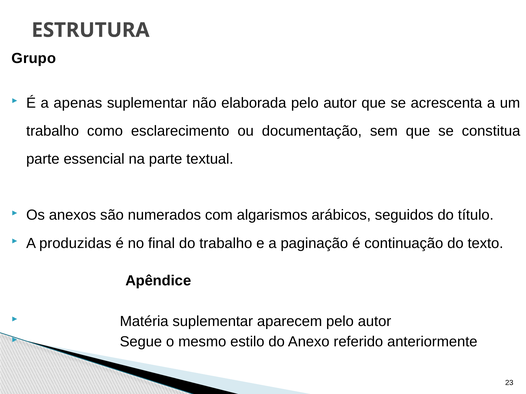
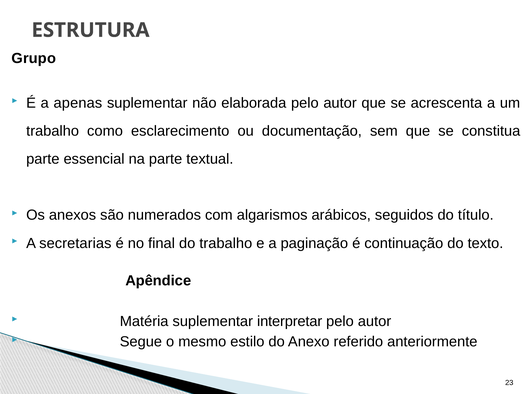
produzidas: produzidas -> secretarias (75, 243)
aparecem: aparecem -> interpretar (290, 322)
